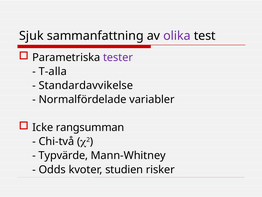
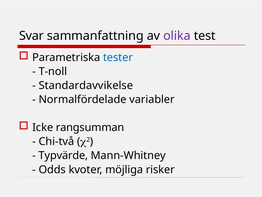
Sjuk: Sjuk -> Svar (31, 36)
tester colour: purple -> blue (118, 57)
T-alla: T-alla -> T-noll (53, 71)
studien: studien -> möjliga (124, 169)
